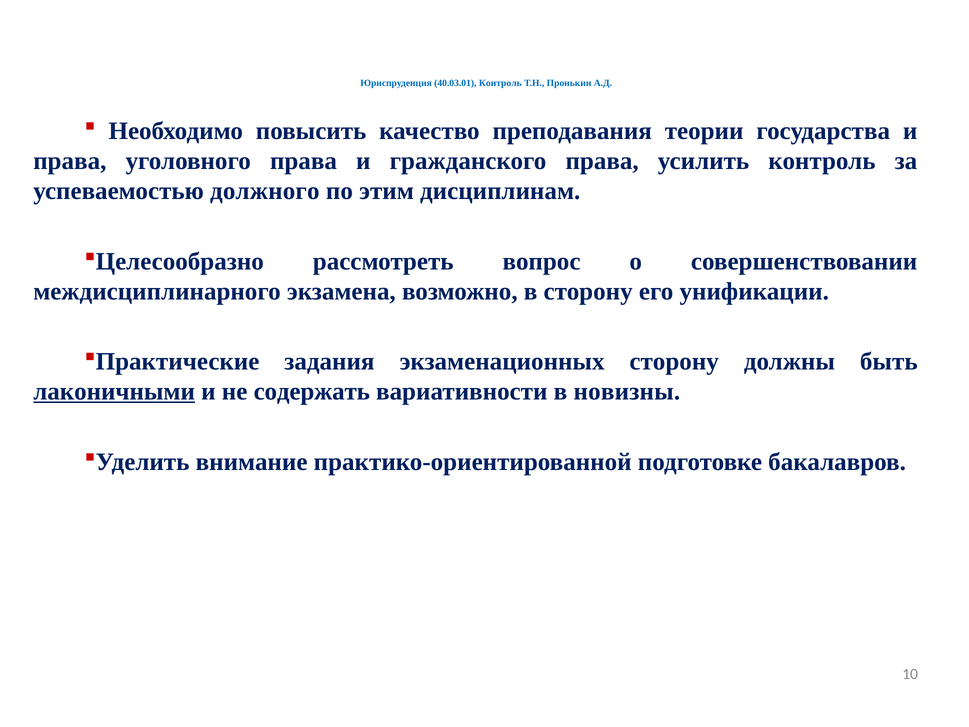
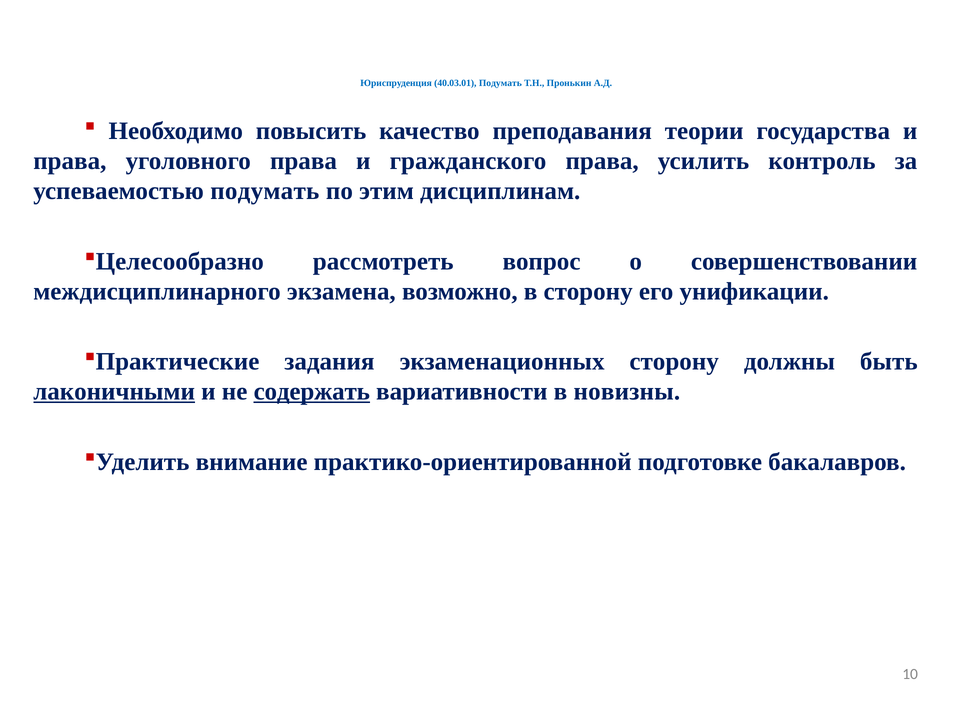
40.03.01 Контроль: Контроль -> Подумать (500, 83)
успеваемостью должного: должного -> подумать (265, 191)
содержать underline: none -> present (312, 392)
